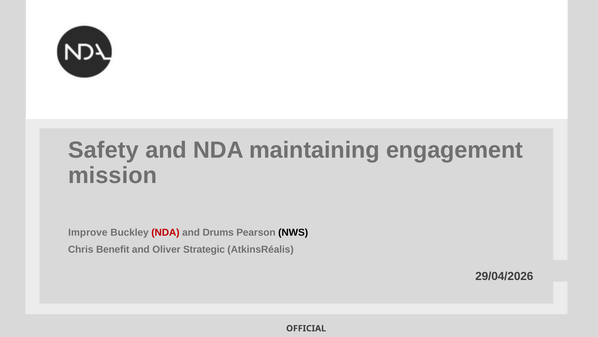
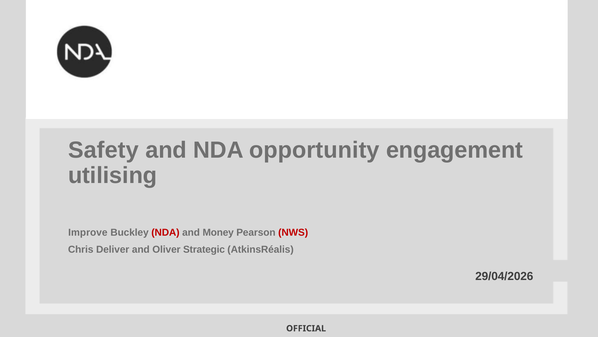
maintaining: maintaining -> opportunity (314, 150)
mission: mission -> utilising (113, 175)
Drums: Drums -> Money (218, 232)
NWS colour: black -> red (293, 232)
Benefit: Benefit -> Deliver (113, 249)
